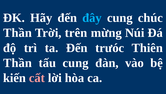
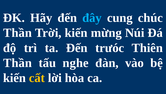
Trời trên: trên -> kiến (76, 33)
tấu cung: cung -> nghe (76, 62)
cất colour: pink -> yellow (37, 77)
